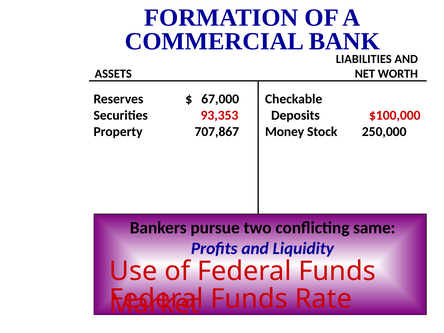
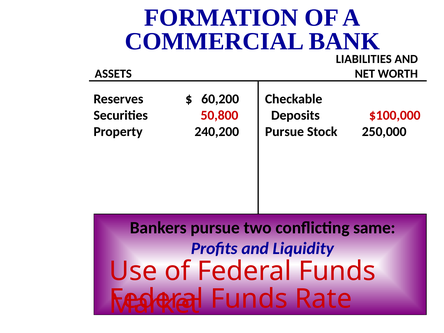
67,000: 67,000 -> 60,200 (220, 99)
93,353: 93,353 -> 50,800 (219, 115)
707,867: 707,867 -> 240,200 (217, 132)
Money: Money -> Pursue (285, 132)
